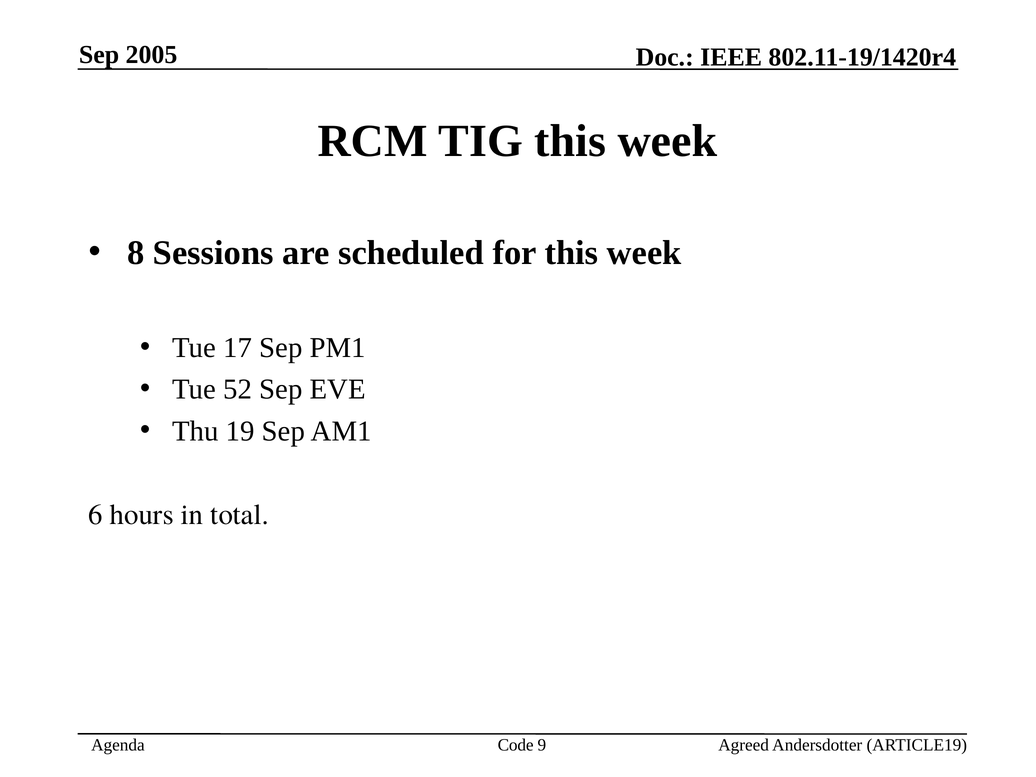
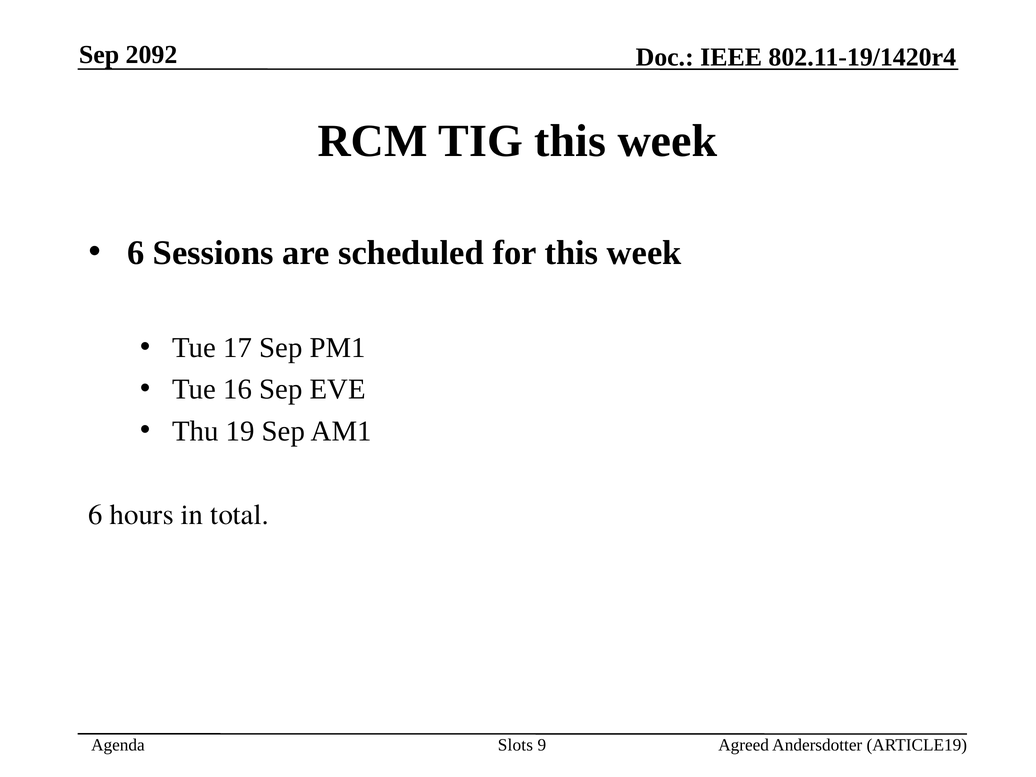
2005: 2005 -> 2092 (151, 55)
8: 8 -> 6 (136, 253)
52: 52 -> 16 (238, 389)
Code: Code -> Slots (515, 745)
